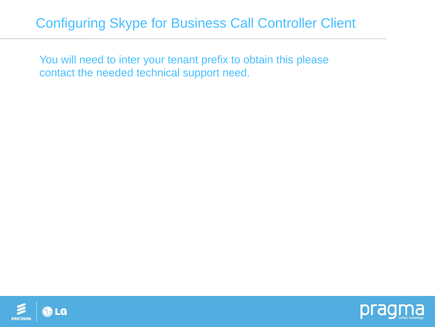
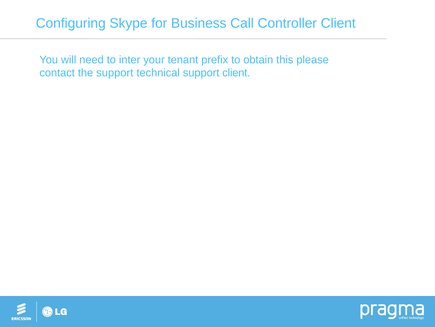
the needed: needed -> support (115, 73)
support need: need -> client (236, 73)
